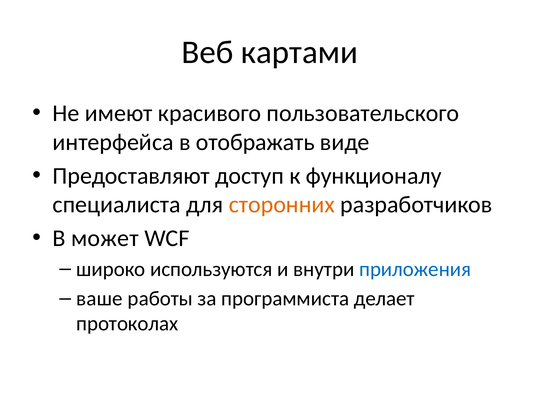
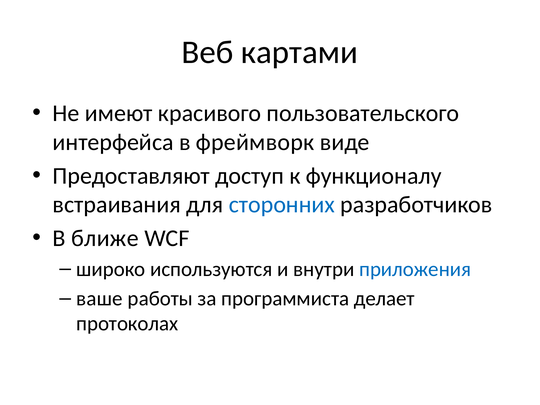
отображать: отображать -> фреймворк (255, 142)
специалиста: специалиста -> встраивания (117, 205)
сторонних colour: orange -> blue (282, 205)
может: может -> ближе (105, 238)
